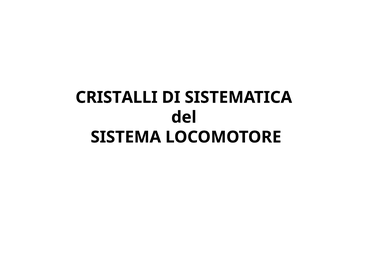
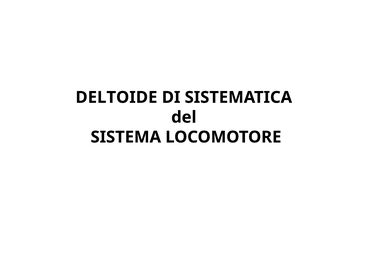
CRISTALLI: CRISTALLI -> DELTOIDE (116, 97)
